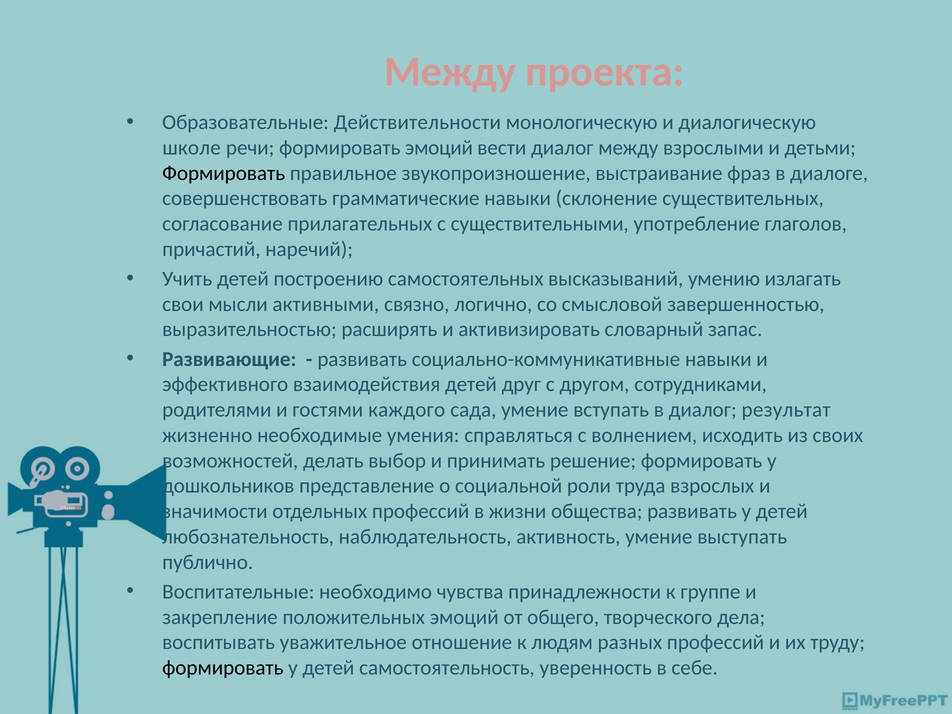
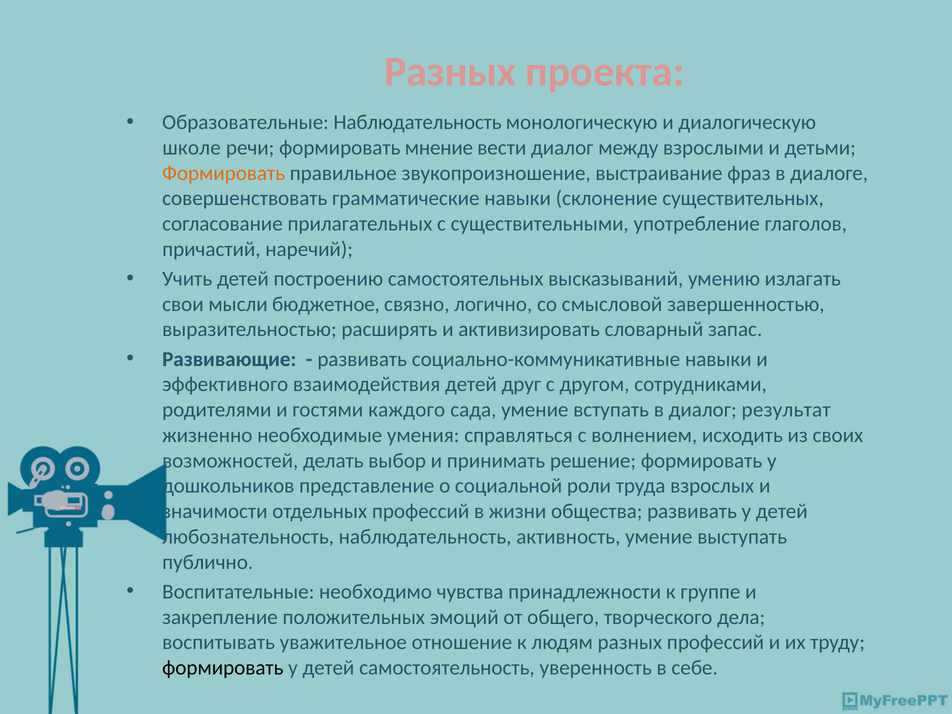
Между: Между -> Разных (450, 72)
Образовательные Действительности: Действительности -> Наблюдательность (417, 122)
формировать эмоций: эмоций -> мнение (439, 148)
Формировать colour: black -> orange (224, 173)
активными: активными -> бюджетное (326, 304)
